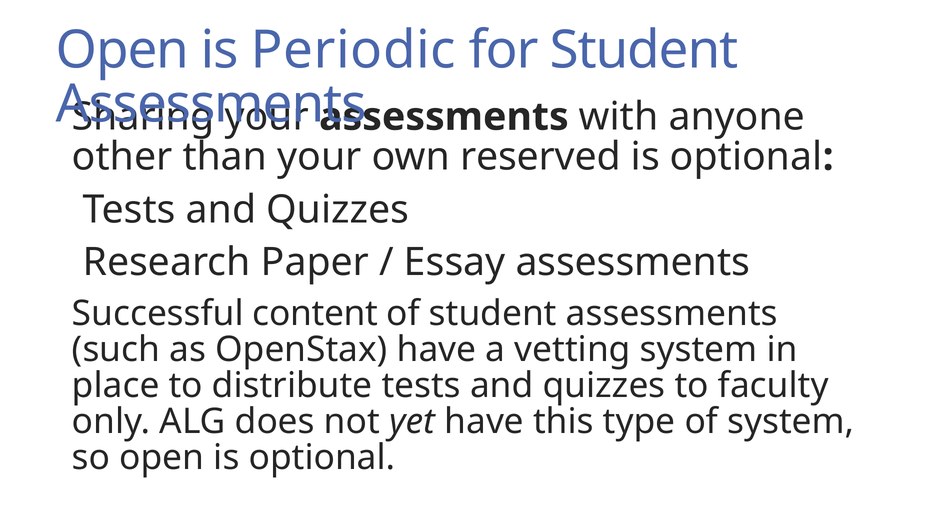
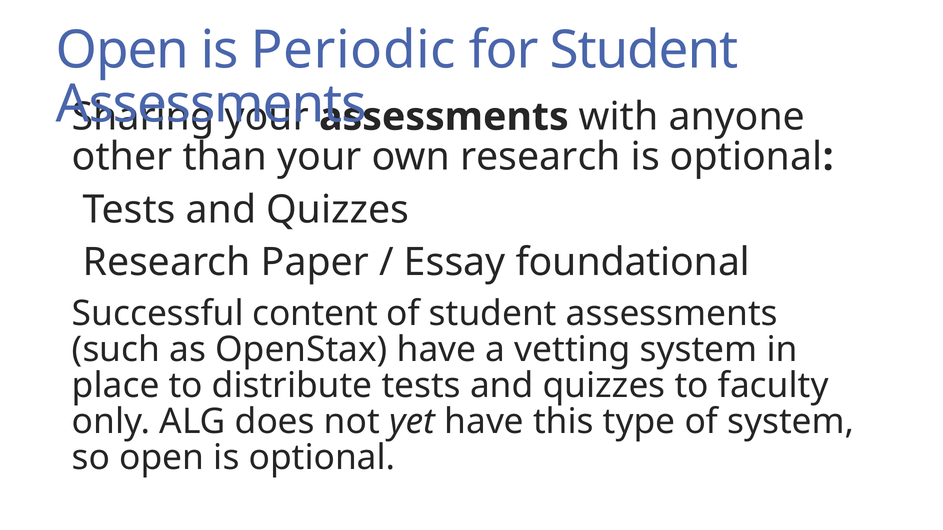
own reserved: reserved -> research (540, 157)
Essay assessments: assessments -> foundational (633, 263)
